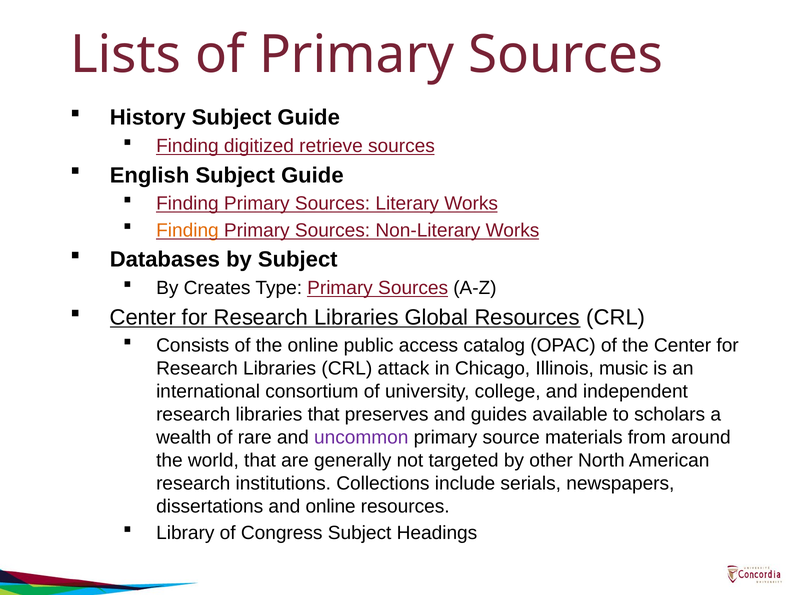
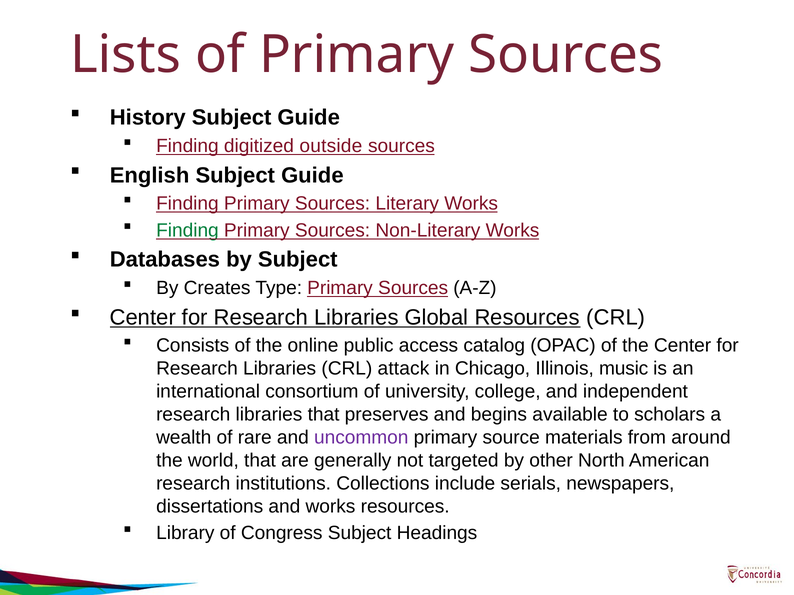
retrieve: retrieve -> outside (331, 146)
Finding colour: orange -> green (187, 231)
guides: guides -> begins (499, 415)
and online: online -> works (330, 507)
